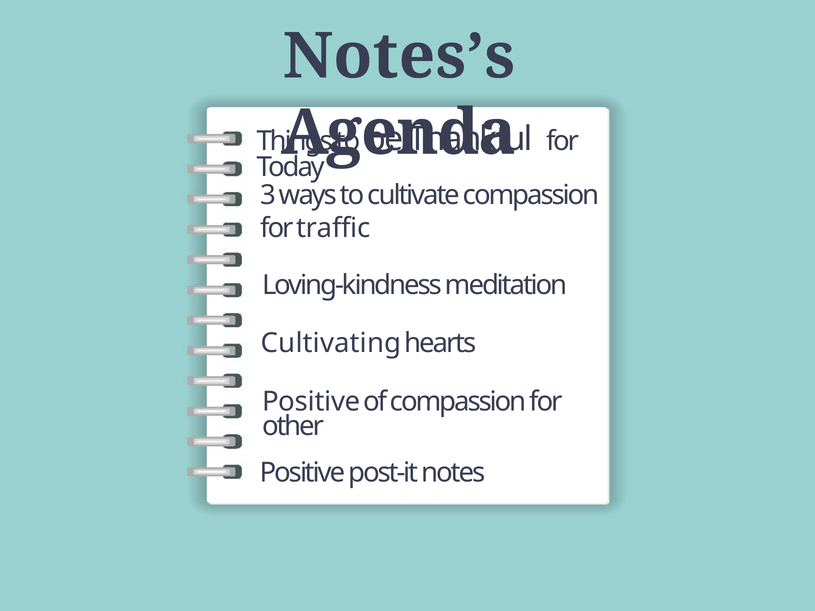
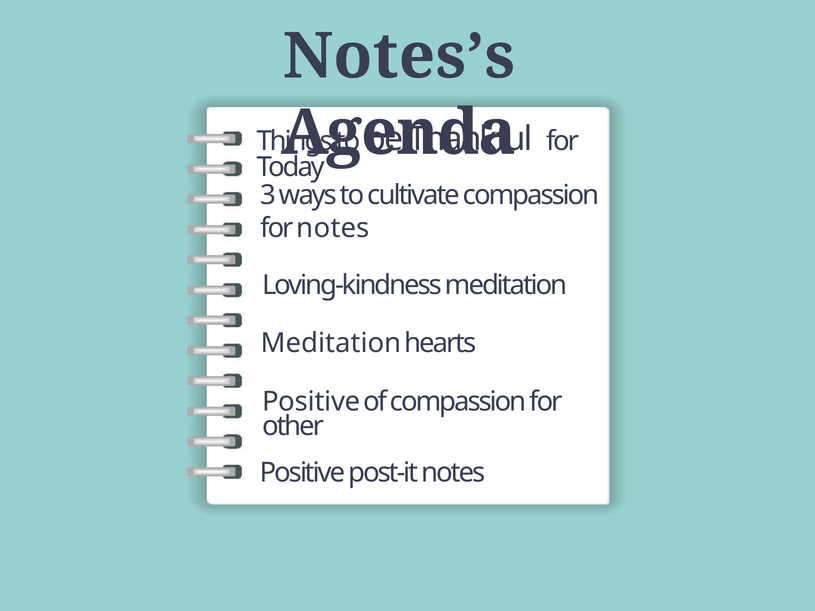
for traffic: traffic -> notes (333, 228)
Cultivating: Cultivating -> Meditation (331, 344)
